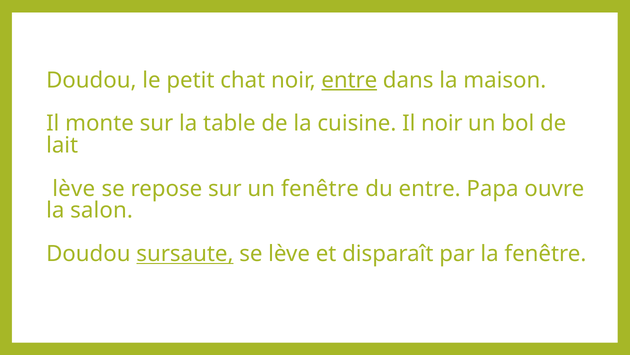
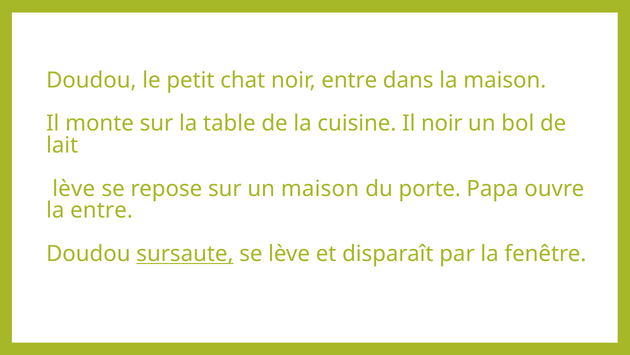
entre underline: present -> none (349, 80)
un fenêtre: fenêtre -> maison (320, 188)
du entre: entre -> porte (430, 188)
la salon: salon -> entre (102, 210)
